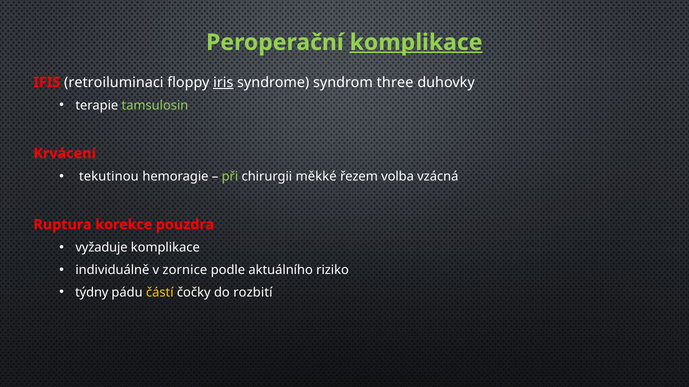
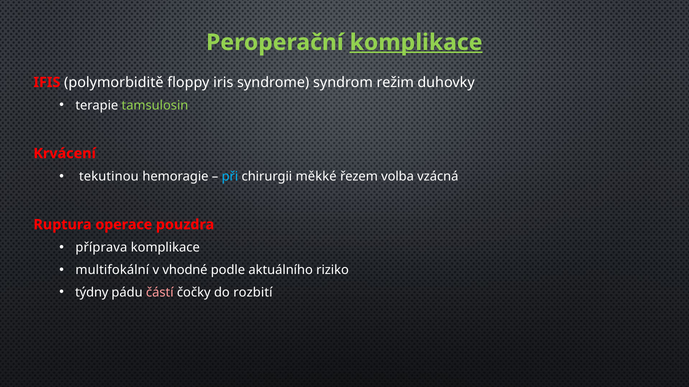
retroiluminaci: retroiluminaci -> polymorbiditě (114, 82)
iris underline: present -> none (223, 82)
three: three -> režim (395, 82)
při colour: light green -> light blue (230, 177)
korekce: korekce -> operace (124, 225)
vyžaduje: vyžaduje -> příprava (101, 248)
individuálně: individuálně -> multifokální (112, 270)
zornice: zornice -> vhodné (185, 270)
částí colour: yellow -> pink (160, 293)
